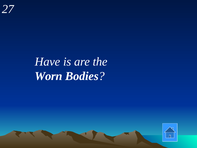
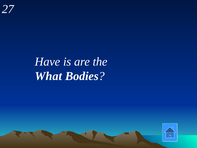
Worn: Worn -> What (48, 76)
